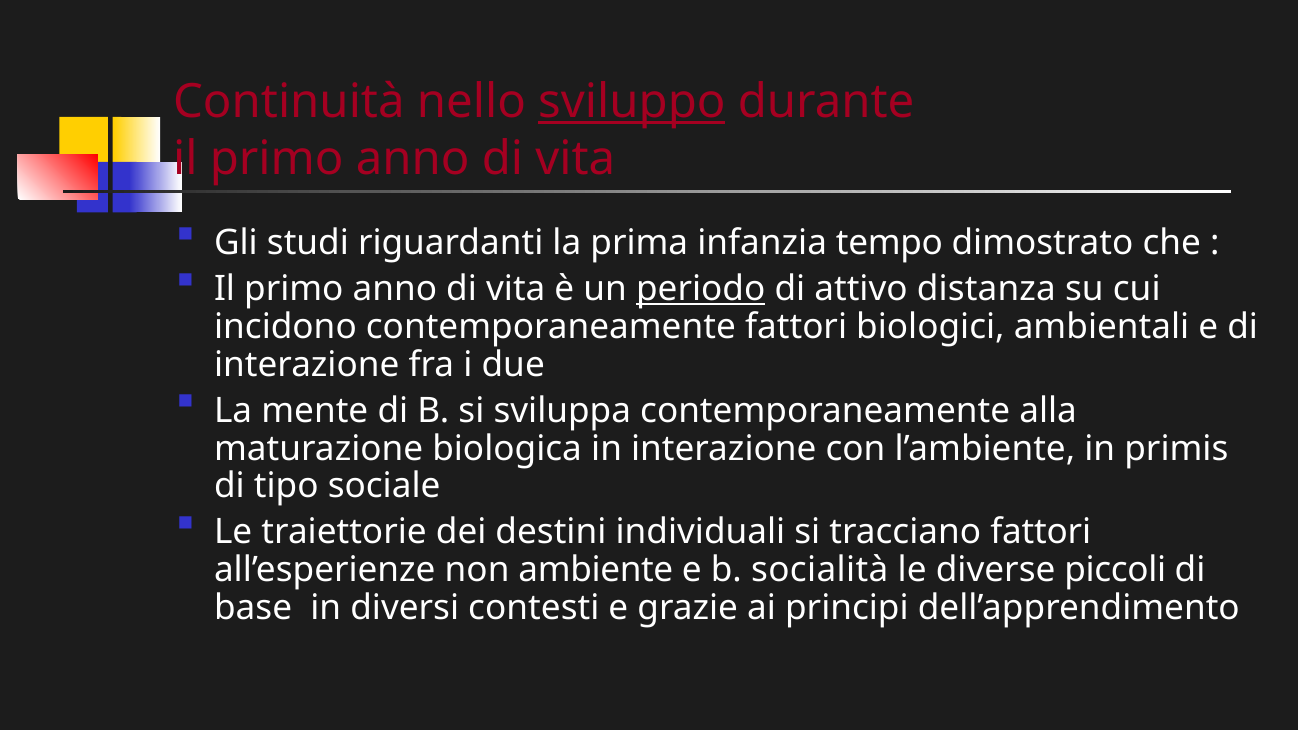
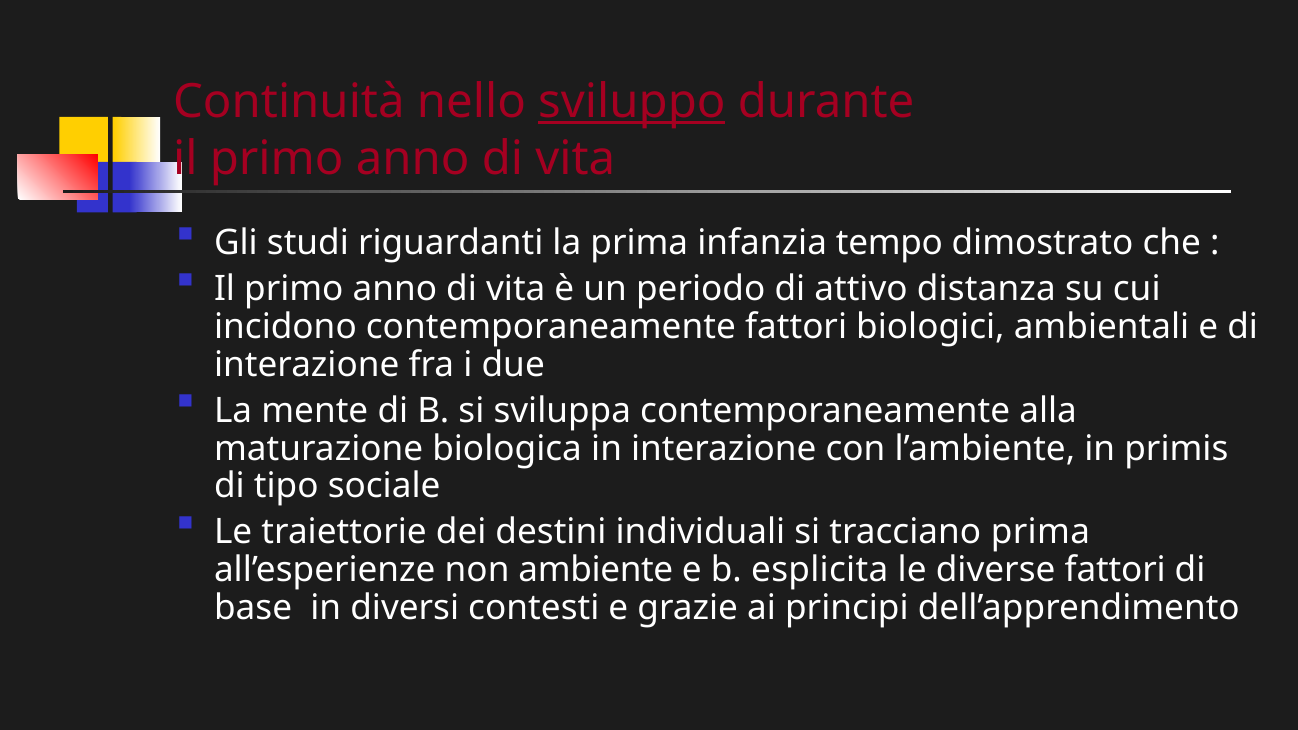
periodo underline: present -> none (701, 289)
tracciano fattori: fattori -> prima (1040, 532)
socialità: socialità -> esplicita (820, 570)
diverse piccoli: piccoli -> fattori (1115, 570)
